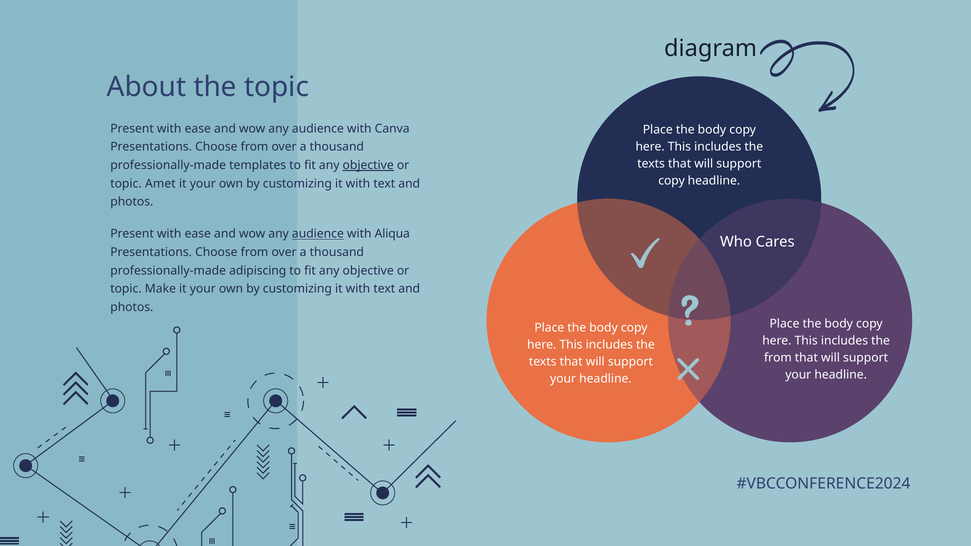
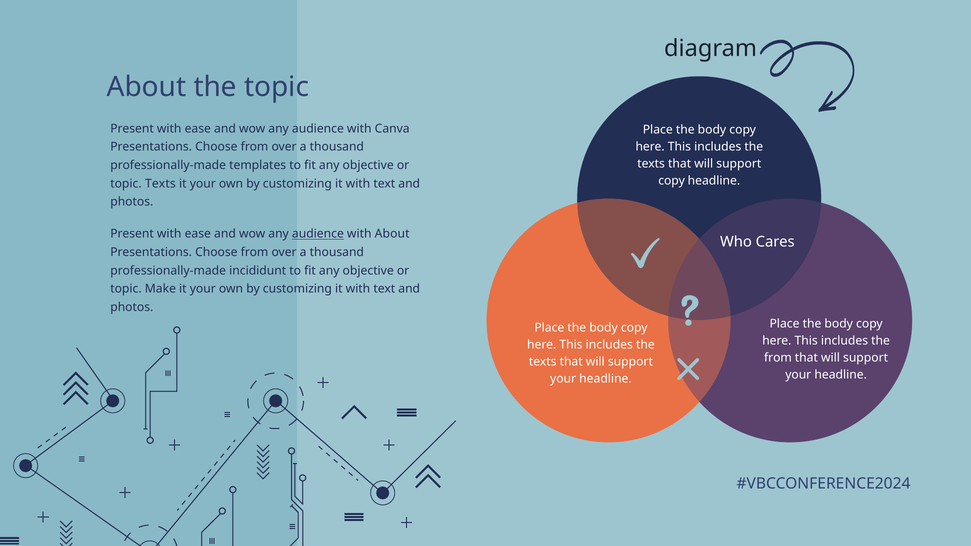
objective underline: present -> none (368, 165)
topic Amet: Amet -> Texts (160, 184)
with Aliqua: Aliqua -> About (392, 234)
adipiscing: adipiscing -> incididunt (258, 271)
